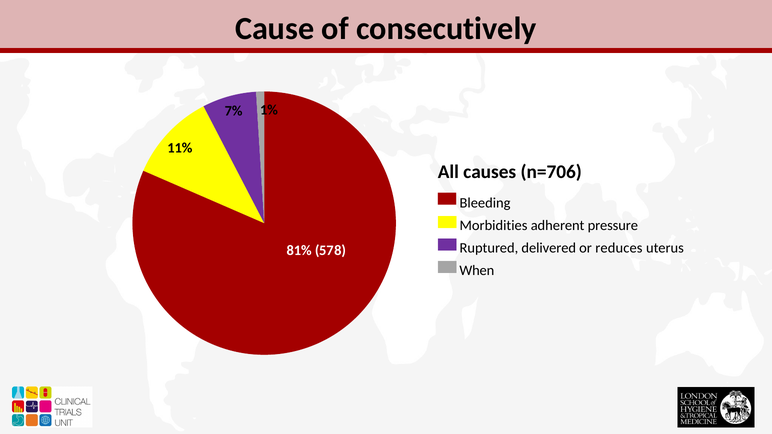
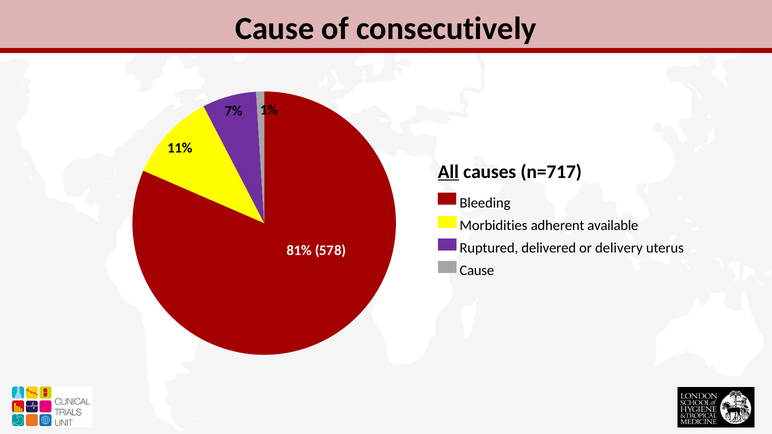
All underline: none -> present (448, 172)
n=706: n=706 -> n=717 (551, 172)
pressure: pressure -> available (613, 225)
reduces: reduces -> delivery (619, 248)
When: When -> Cause (477, 270)
